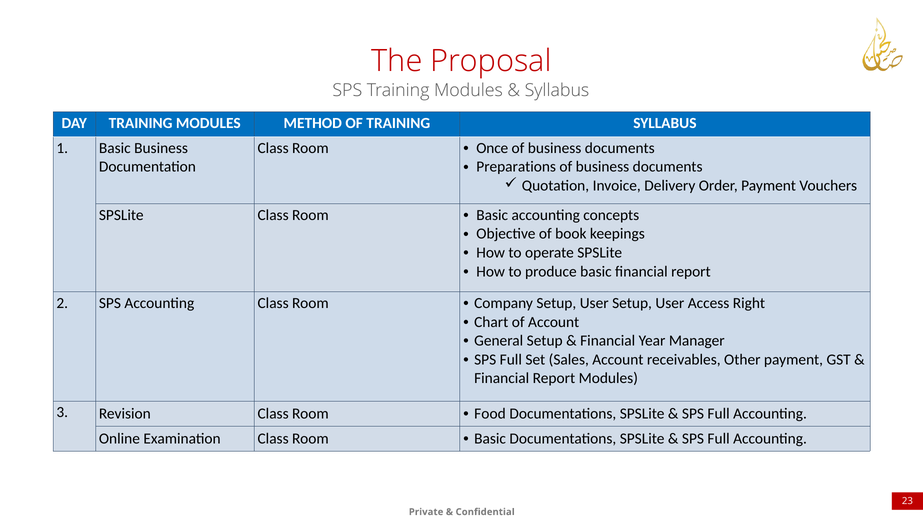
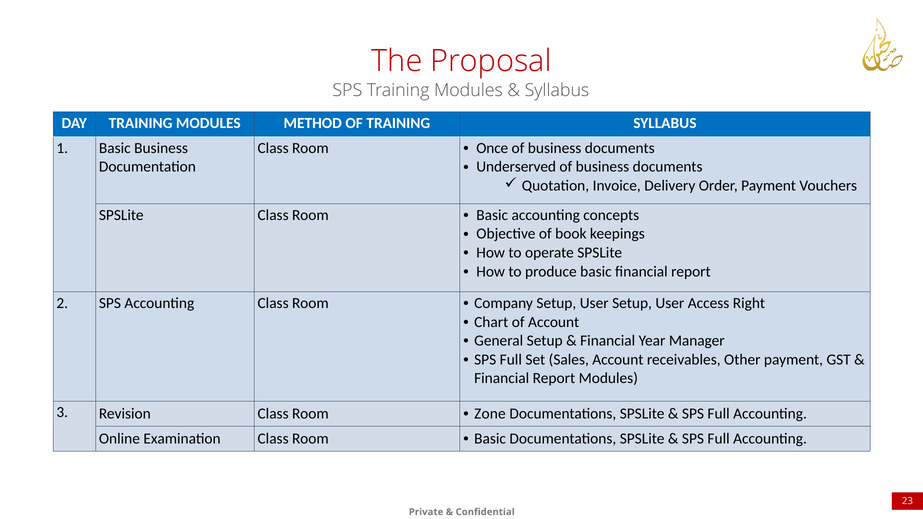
Preparations: Preparations -> Underserved (516, 167)
Food: Food -> Zone (490, 414)
